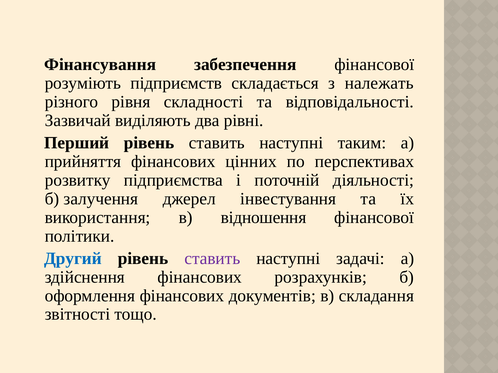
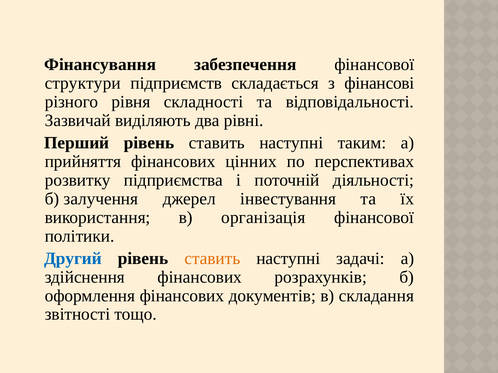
розуміють: розуміють -> структури (83, 83)
належать: належать -> фінансові (379, 83)
відношення: відношення -> організація (263, 218)
ставить colour: purple -> orange (212, 259)
